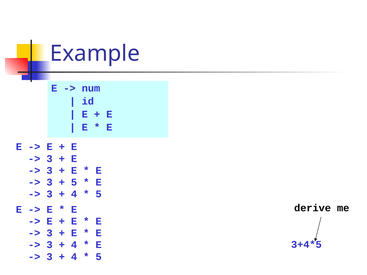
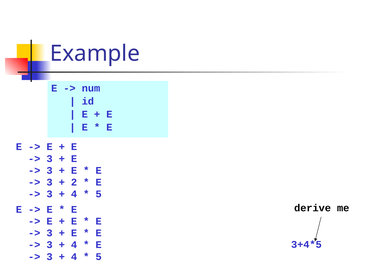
5: 5 -> 2 (74, 182)
